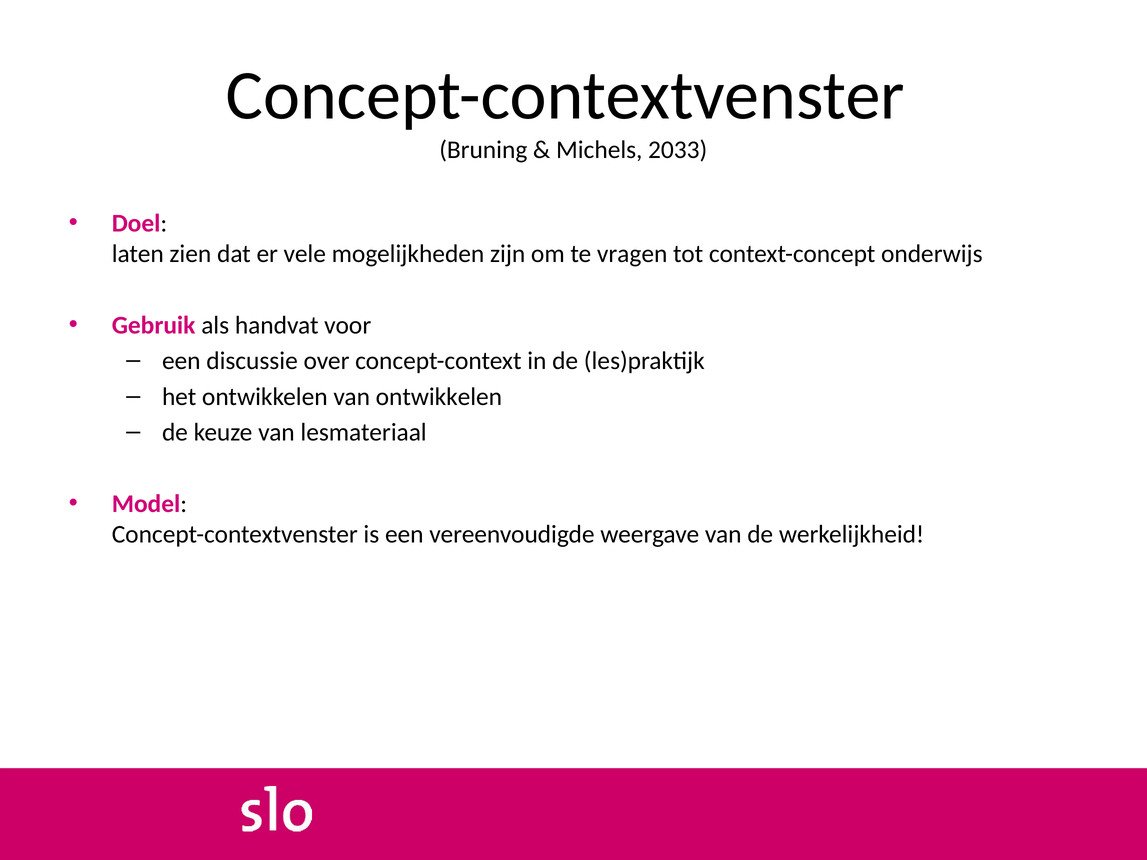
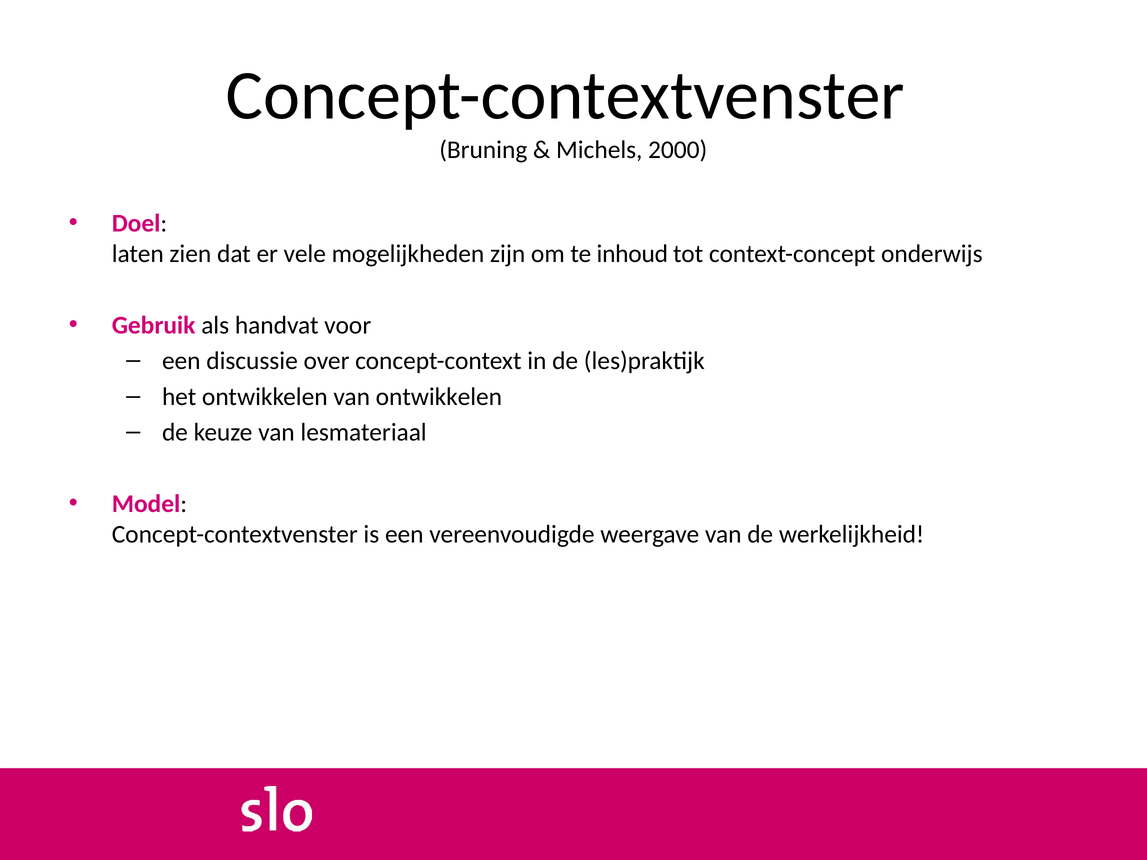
2033: 2033 -> 2000 (678, 150)
vragen: vragen -> inhoud (632, 254)
